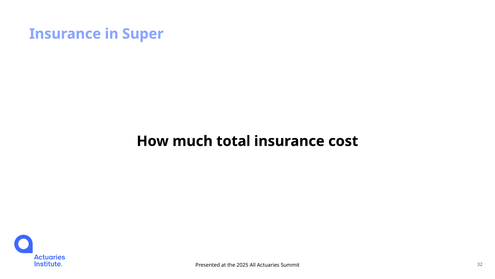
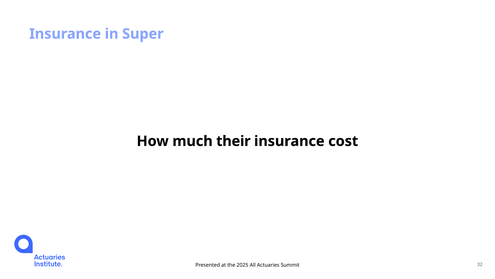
total: total -> their (233, 141)
